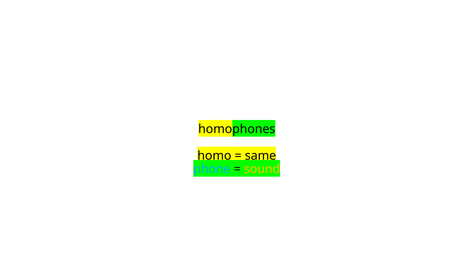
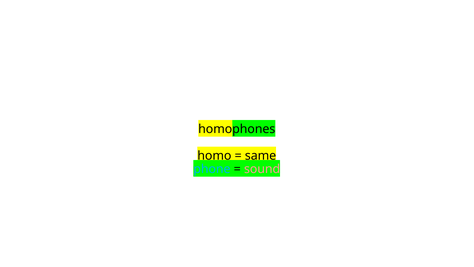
sound colour: yellow -> pink (262, 169)
